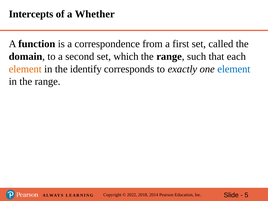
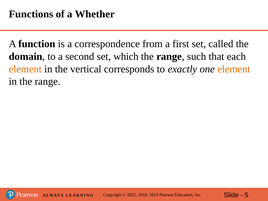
Intercepts: Intercepts -> Functions (31, 14)
identify: identify -> vertical (86, 69)
element colour: blue -> orange (234, 69)
